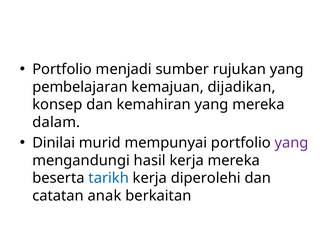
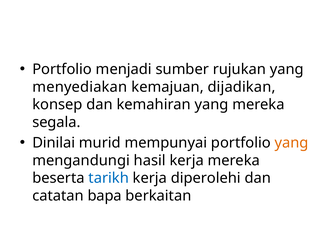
pembelajaran: pembelajaran -> menyediakan (80, 87)
dalam: dalam -> segala (56, 122)
yang colour: purple -> orange (292, 143)
anak: anak -> bapa (105, 196)
